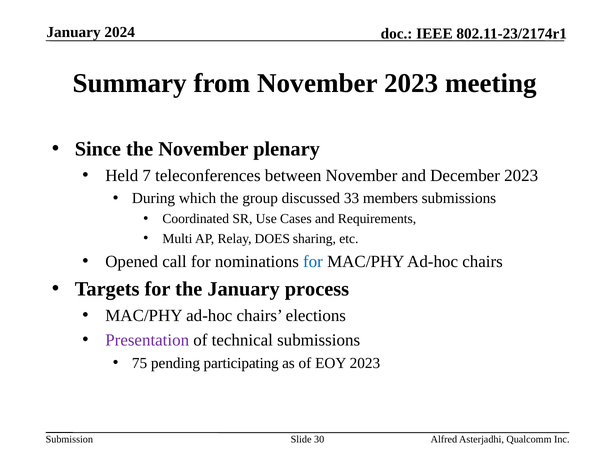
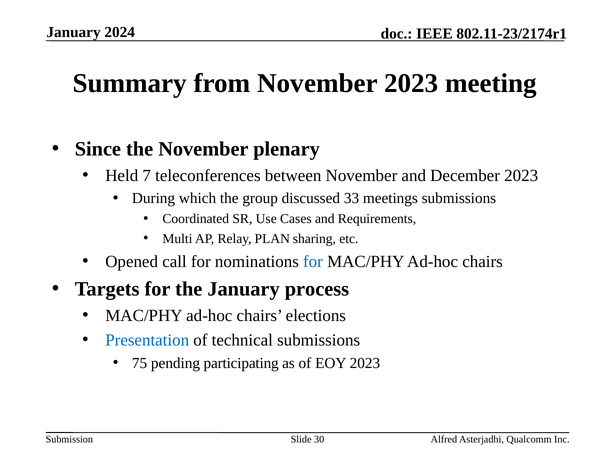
members: members -> meetings (390, 198)
DOES: DOES -> PLAN (272, 238)
Presentation colour: purple -> blue (147, 340)
